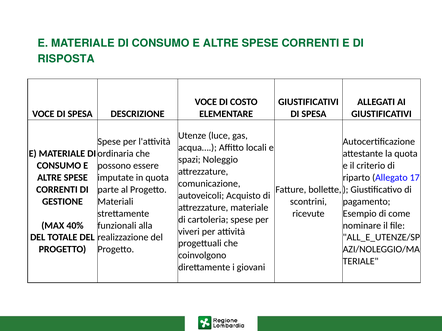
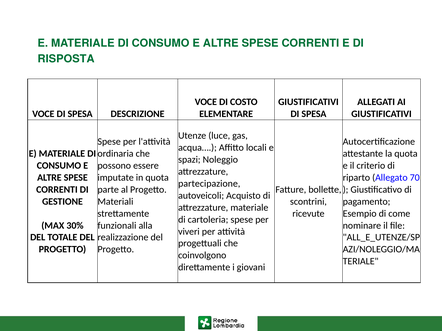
17: 17 -> 70 (415, 178)
comunicazione: comunicazione -> partecipazione (209, 184)
40%: 40% -> 30% (75, 226)
